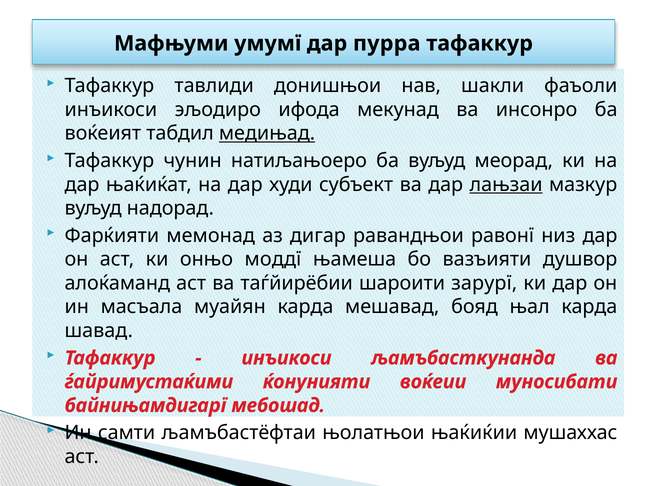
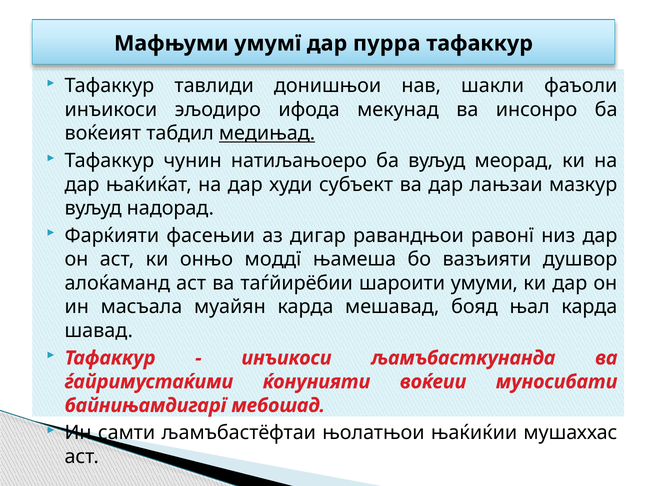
лањзаи underline: present -> none (506, 184)
мемонад: мемонад -> фасењии (211, 235)
зарурї: зарурї -> умуми (484, 283)
